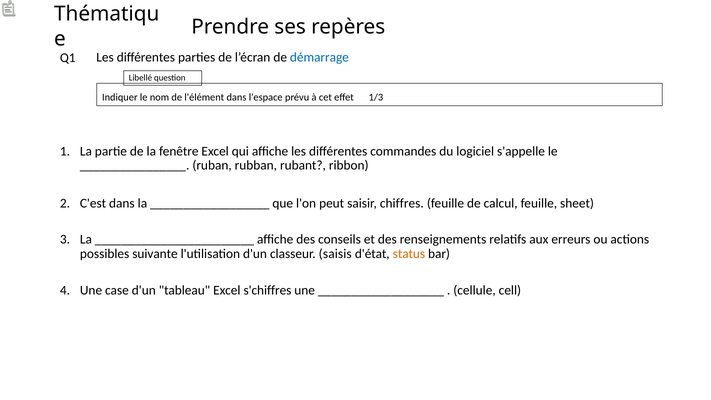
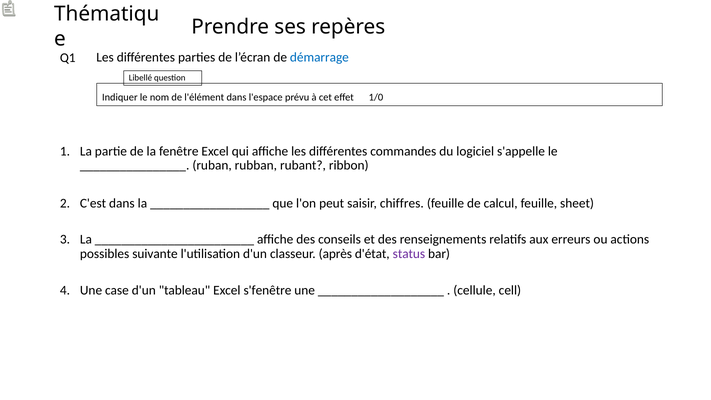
1/3: 1/3 -> 1/0 (376, 97)
saisis: saisis -> après (335, 254)
status colour: orange -> purple (409, 254)
s'chiffres: s'chiffres -> s'fenêtre (267, 290)
